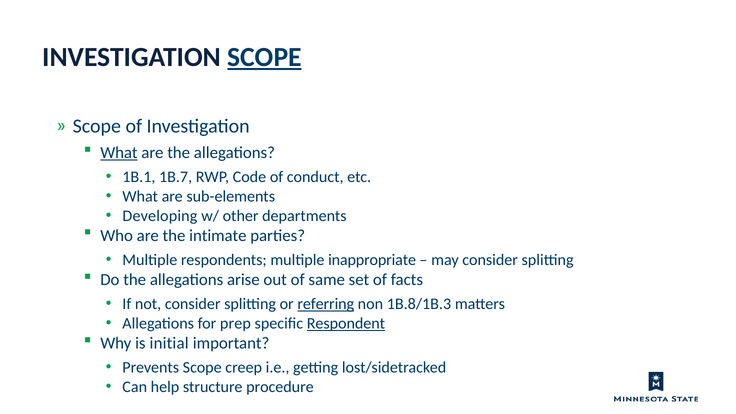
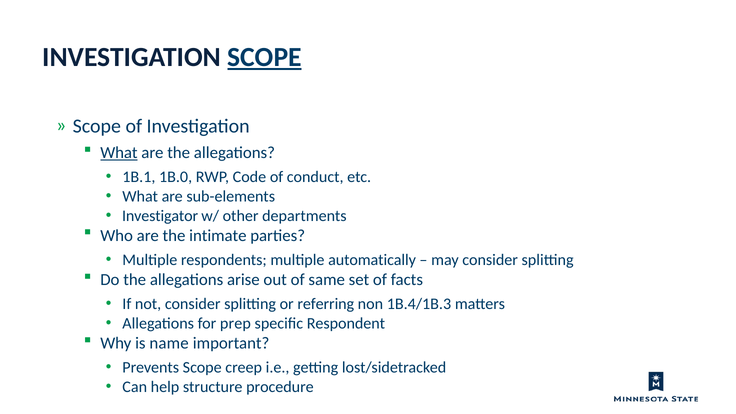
1B.7: 1B.7 -> 1B.0 (176, 177)
Developing: Developing -> Investigator (160, 216)
inappropriate: inappropriate -> automatically (372, 260)
referring underline: present -> none (326, 304)
1B.8/1B.3: 1B.8/1B.3 -> 1B.4/1B.3 (419, 304)
Respondent underline: present -> none (346, 323)
initial: initial -> name (169, 343)
